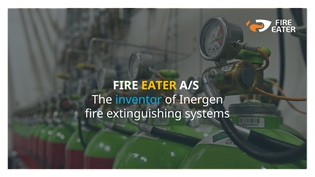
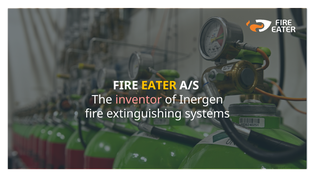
inventor colour: light blue -> pink (139, 100)
